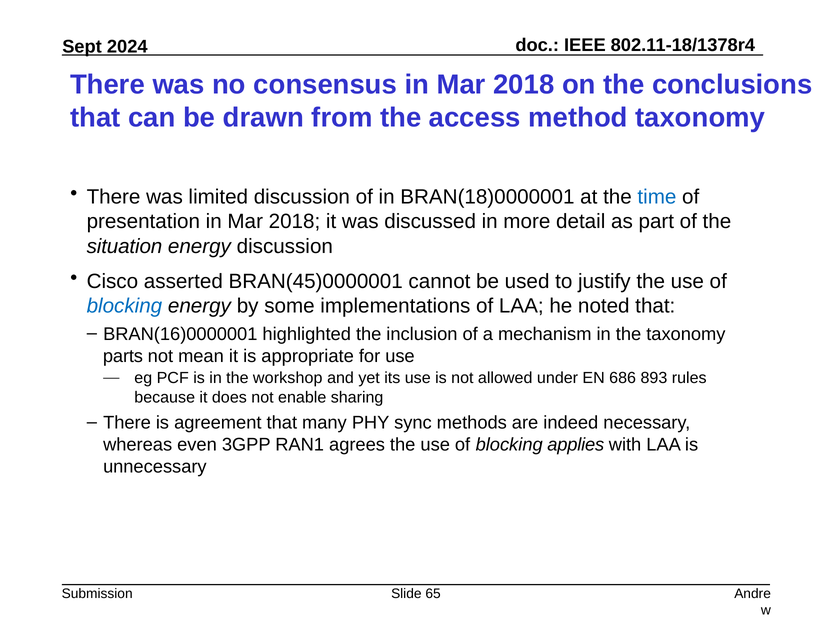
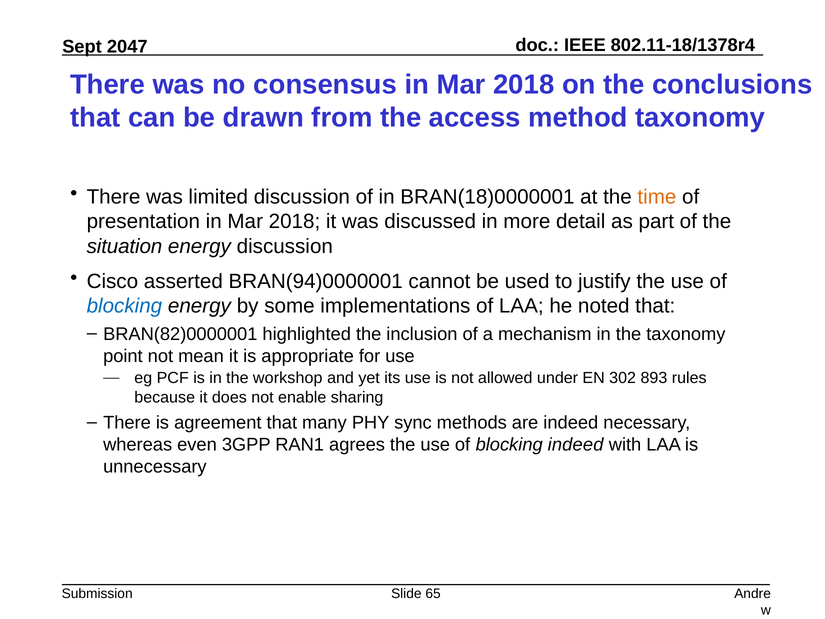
2024: 2024 -> 2047 (127, 47)
time colour: blue -> orange (657, 197)
BRAN(45)0000001: BRAN(45)0000001 -> BRAN(94)0000001 (316, 281)
BRAN(16)0000001: BRAN(16)0000001 -> BRAN(82)0000001 (180, 334)
parts: parts -> point (123, 356)
686: 686 -> 302 (623, 378)
blocking applies: applies -> indeed (576, 444)
